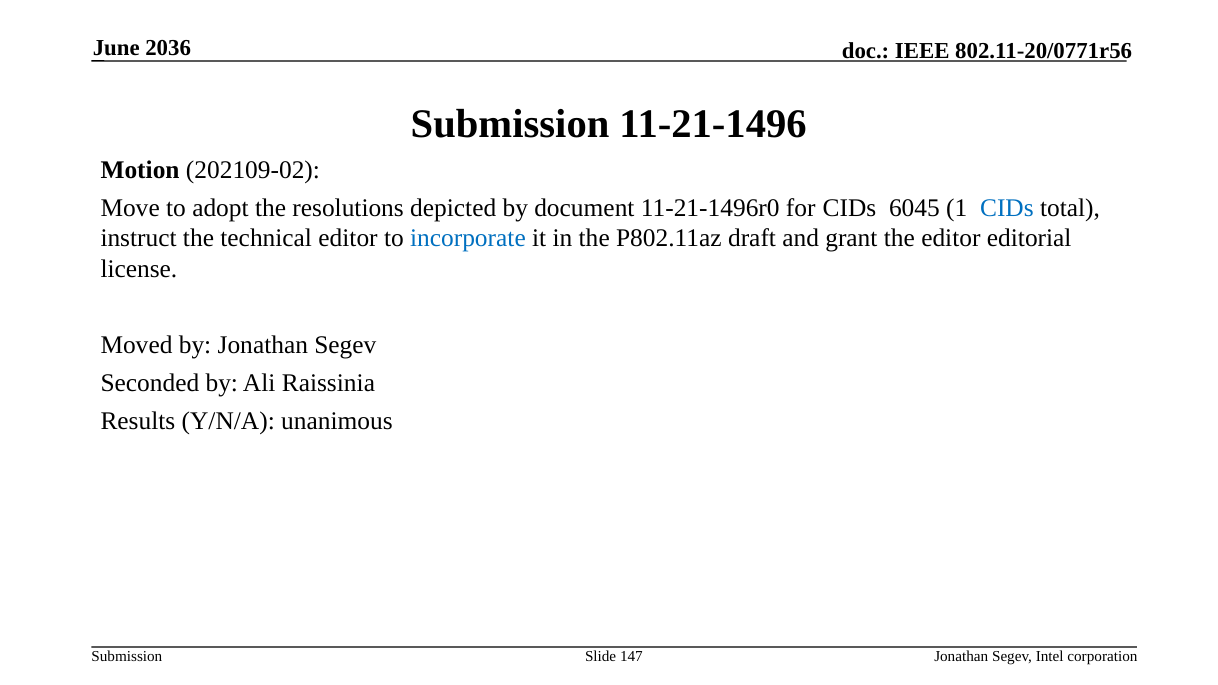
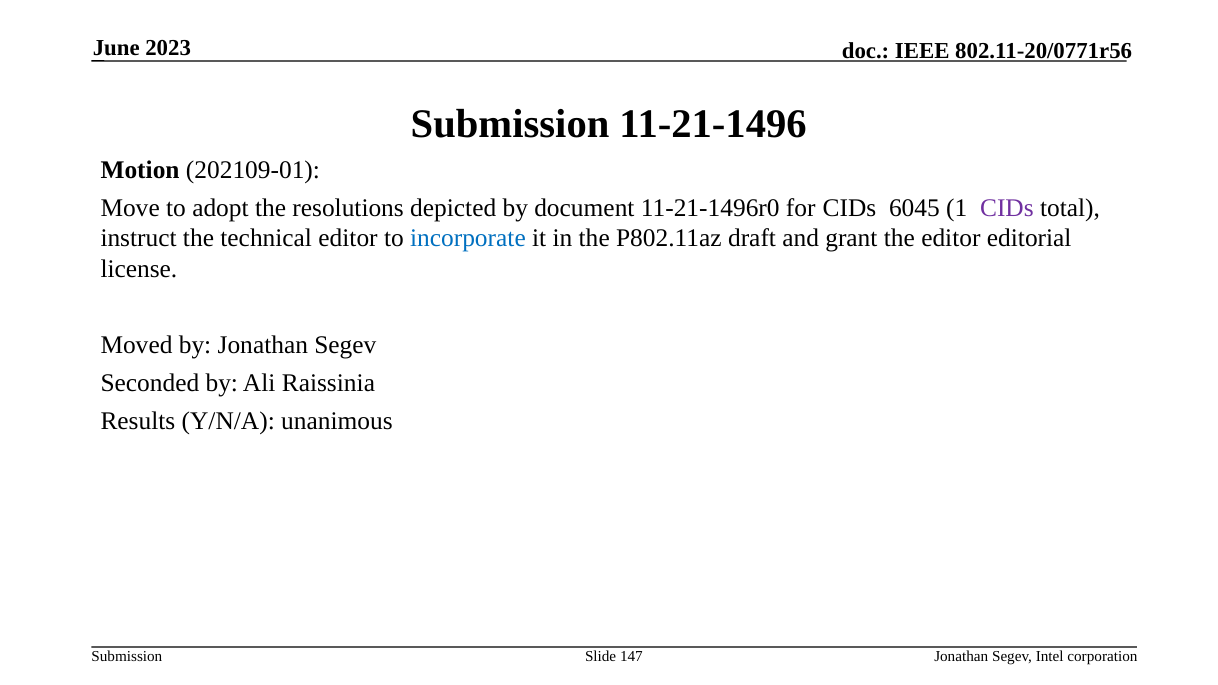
2036: 2036 -> 2023 (168, 48)
202109-02: 202109-02 -> 202109-01 (253, 170)
CIDs colour: blue -> purple (1007, 208)
